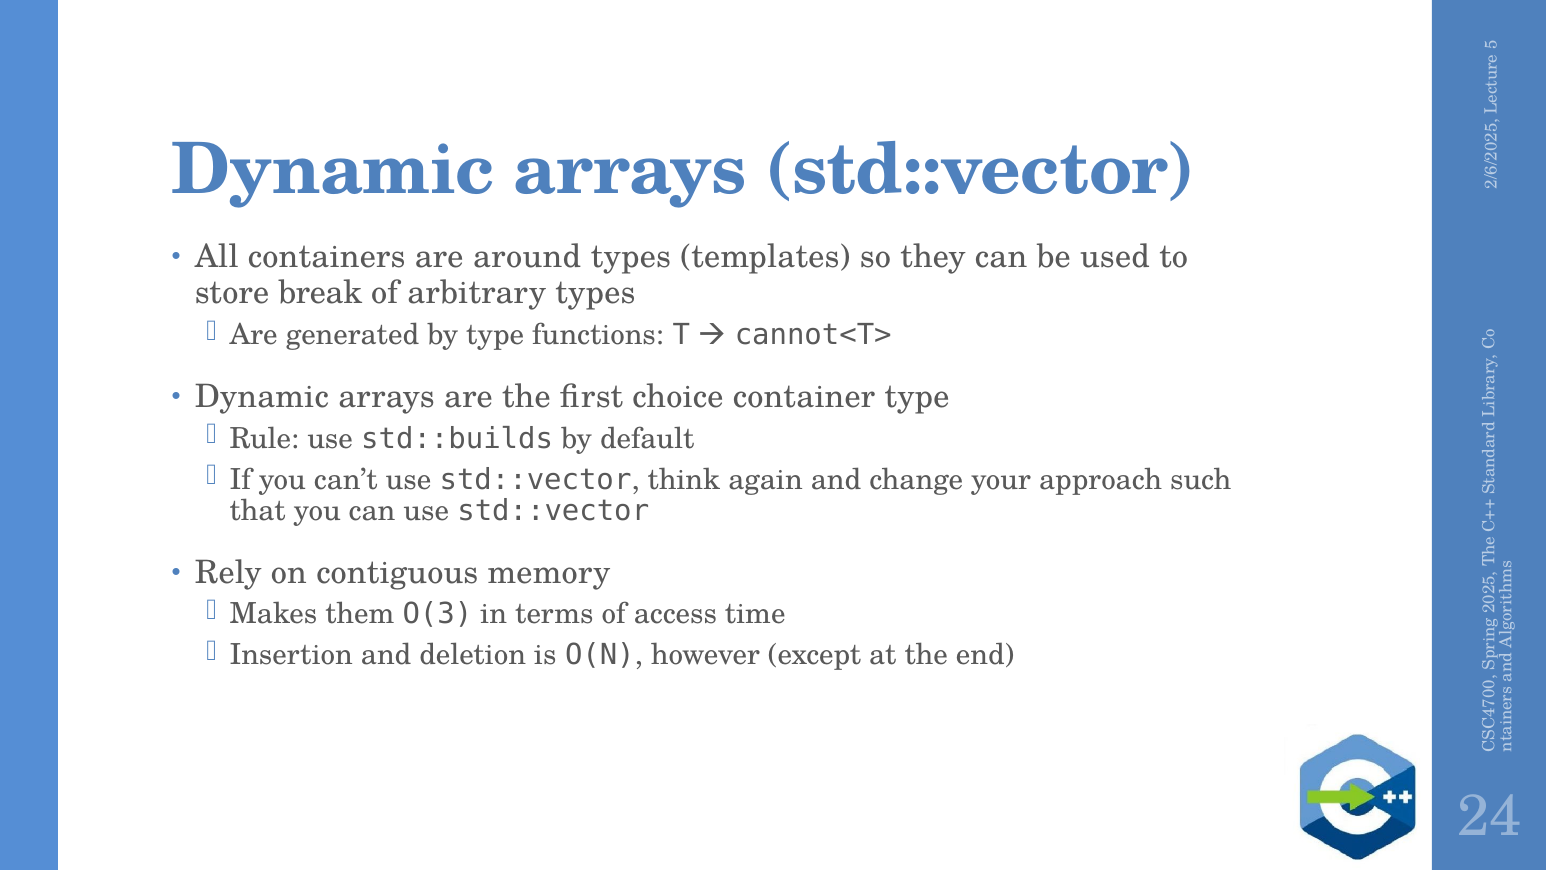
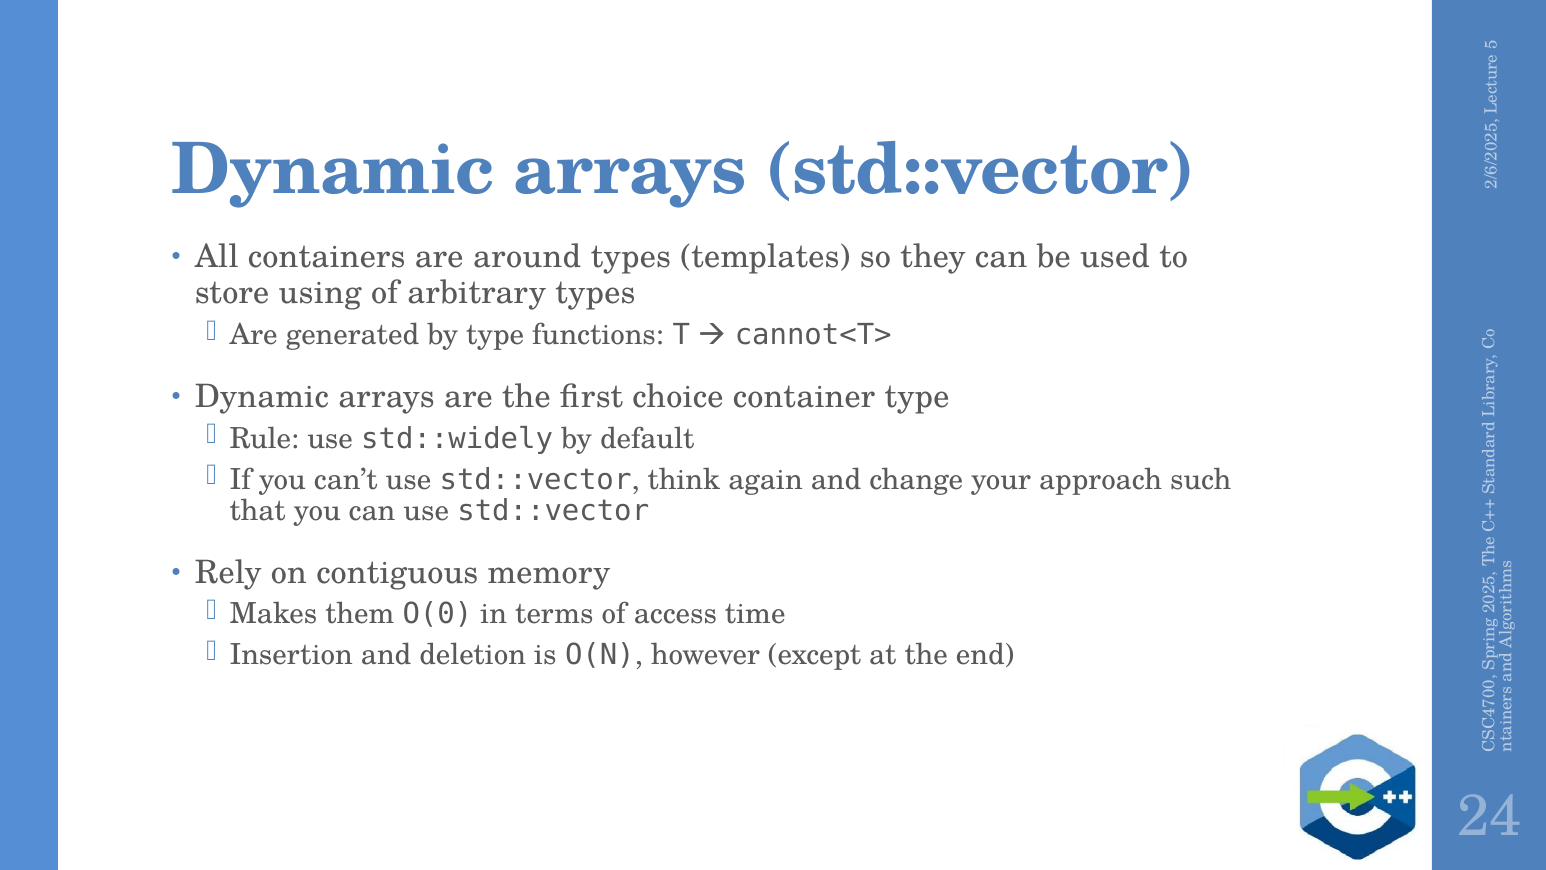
break: break -> using (320, 293)
std::builds: std::builds -> std::widely (457, 438)
O(3: O(3 -> O(0 (437, 614)
